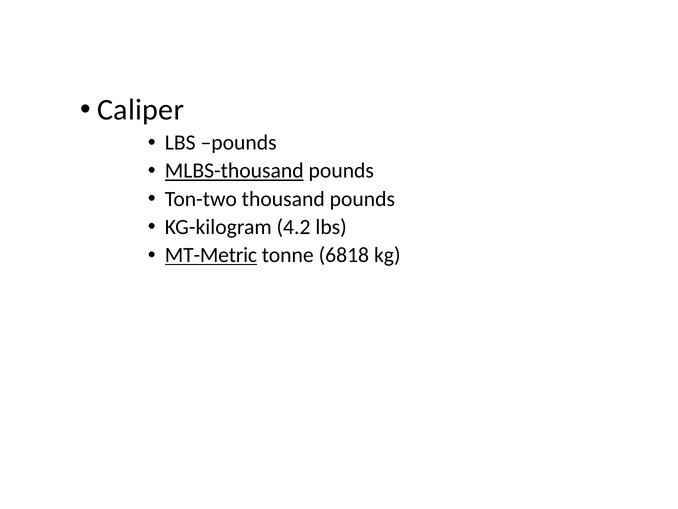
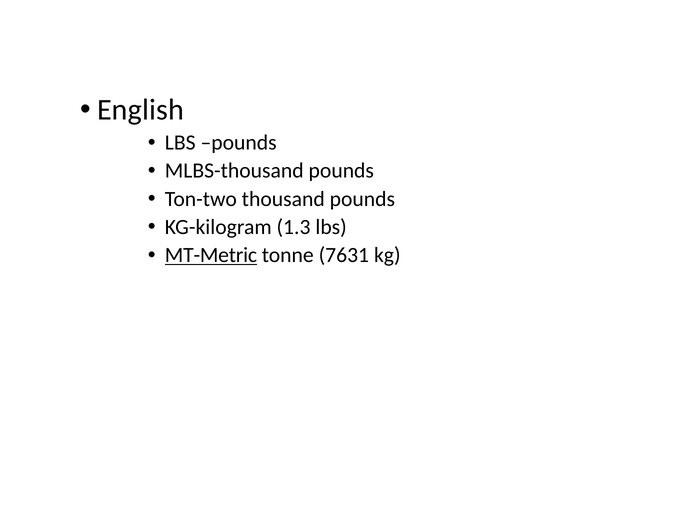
Caliper: Caliper -> English (141, 110)
MLBS-thousand underline: present -> none (234, 171)
4.2: 4.2 -> 1.3 (293, 227)
6818: 6818 -> 7631 (344, 255)
